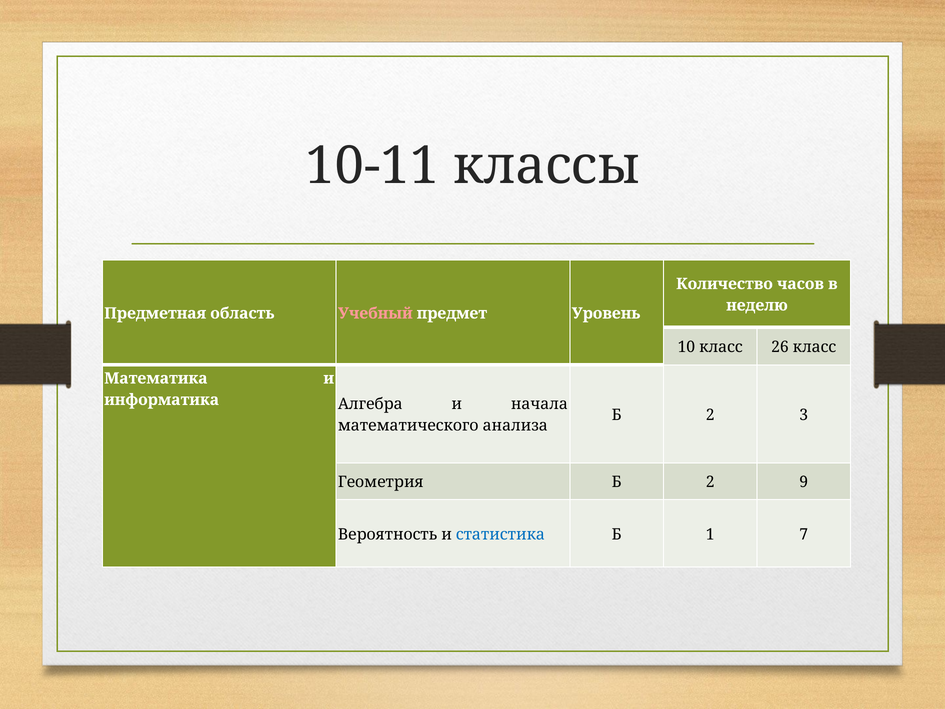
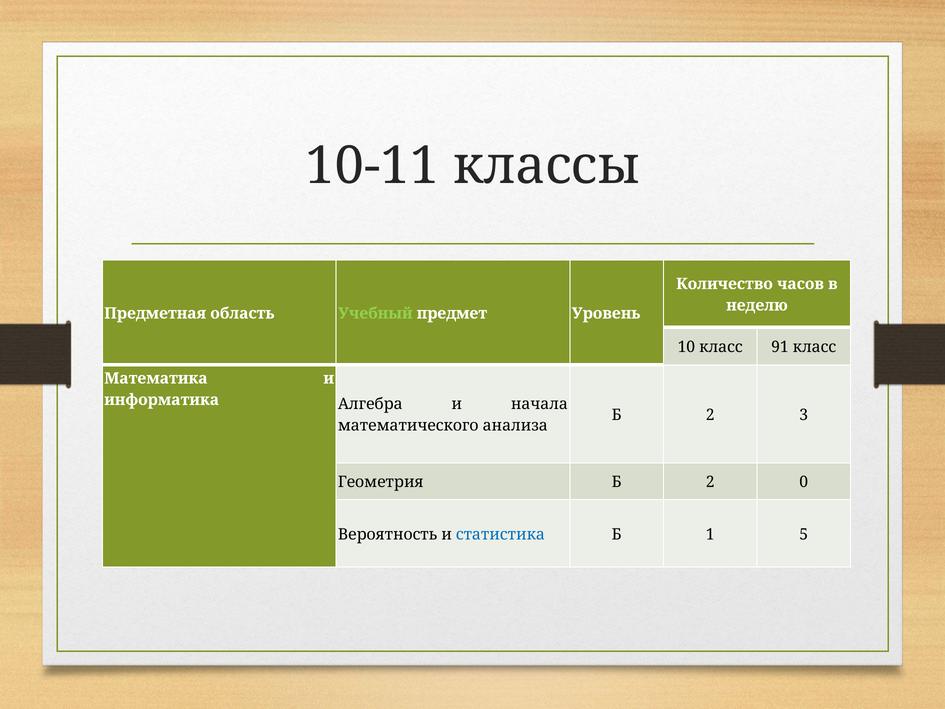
Учебный colour: pink -> light green (375, 313)
26: 26 -> 91 (780, 347)
9: 9 -> 0 (804, 482)
7: 7 -> 5 (804, 534)
